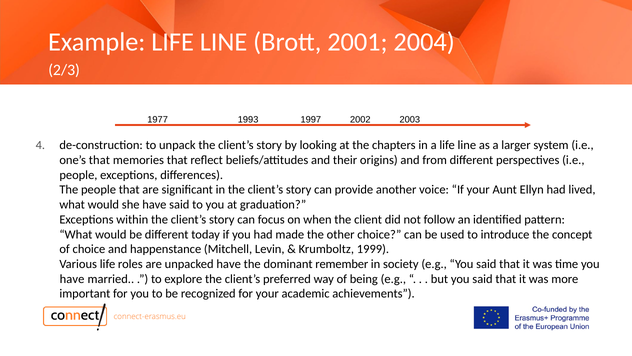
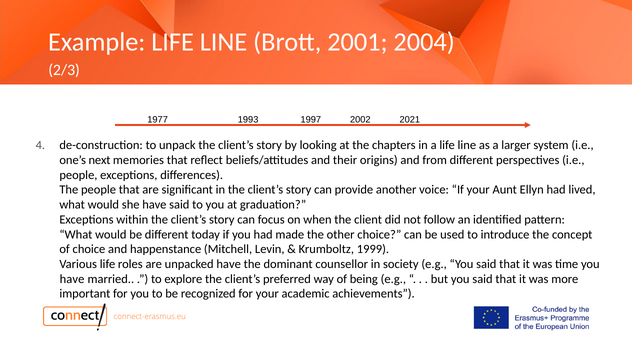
2003: 2003 -> 2021 (410, 119)
one’s that: that -> next (100, 160)
remember: remember -> counsellor (342, 264)
